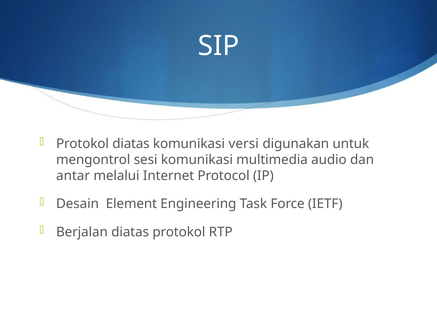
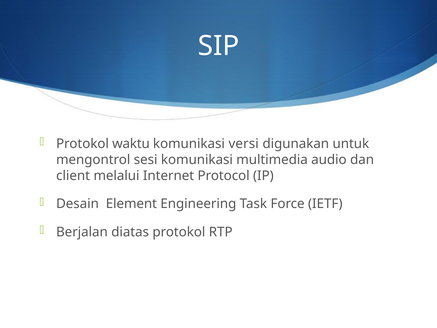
Protokol diatas: diatas -> waktu (131, 144)
antar: antar -> client (73, 176)
